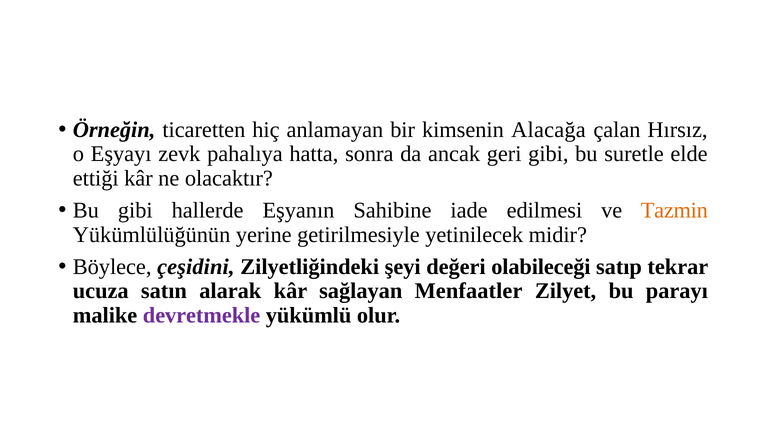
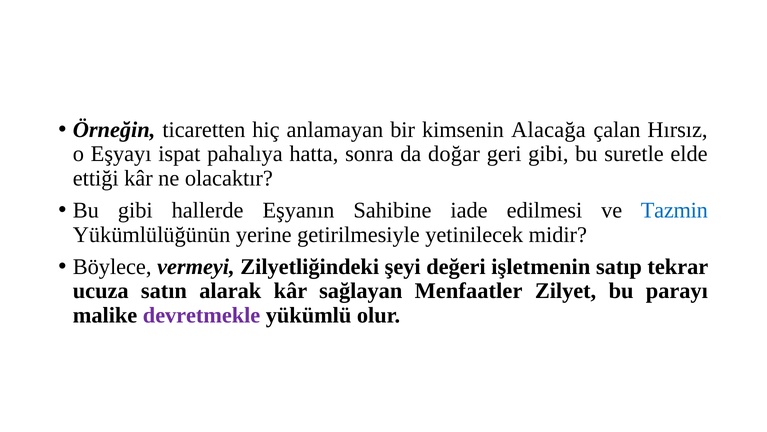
zevk: zevk -> ispat (179, 154)
ancak: ancak -> doğar (454, 154)
Tazmin colour: orange -> blue (674, 210)
çeşidini: çeşidini -> vermeyi (196, 266)
olabileceği: olabileceği -> işletmenin (541, 266)
